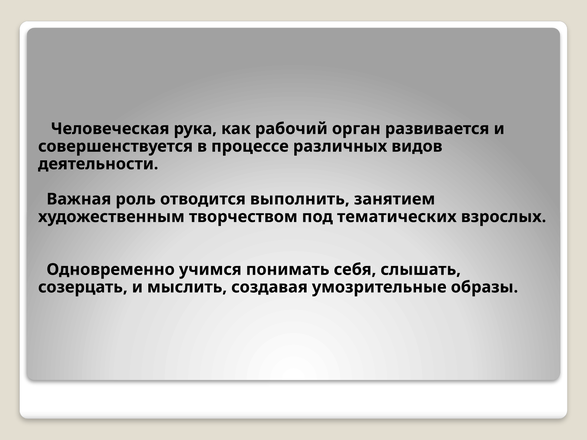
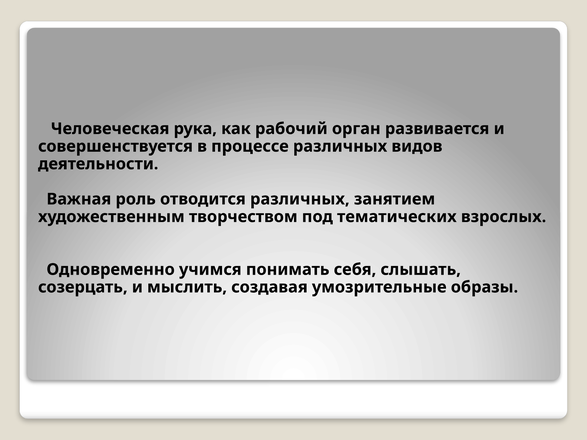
отводится выполнить: выполнить -> различных (300, 199)
